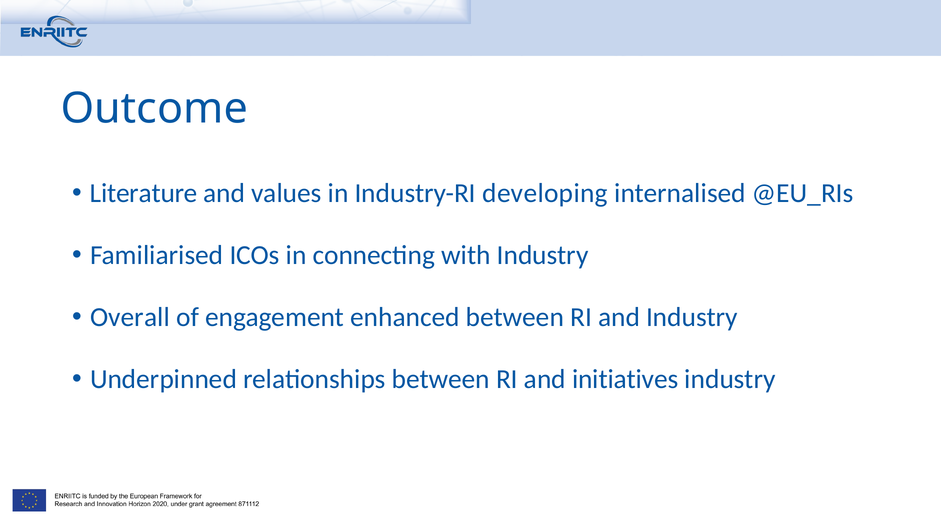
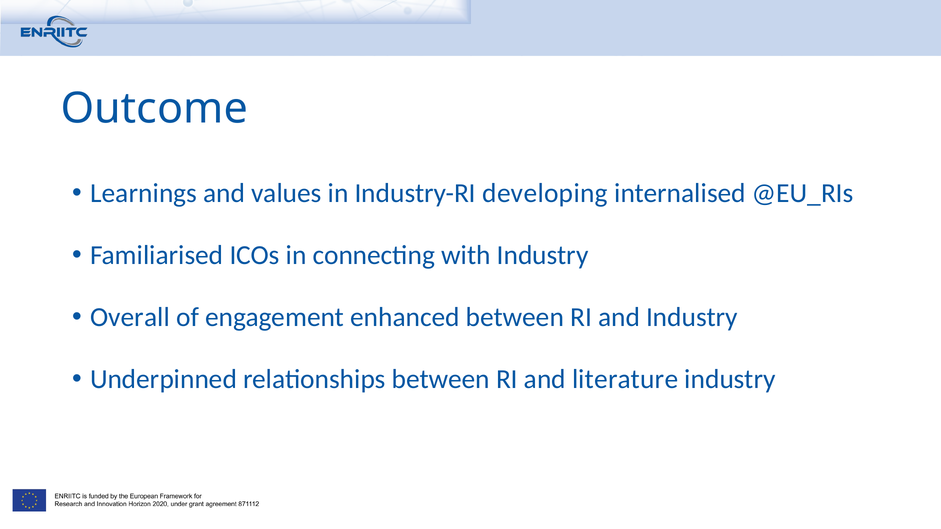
Literature: Literature -> Learnings (144, 193)
initiatives: initiatives -> literature (625, 379)
